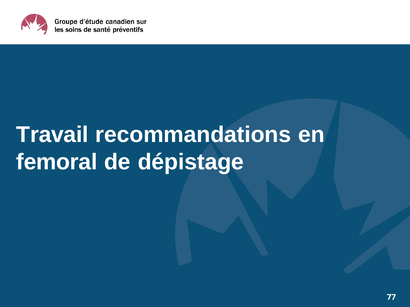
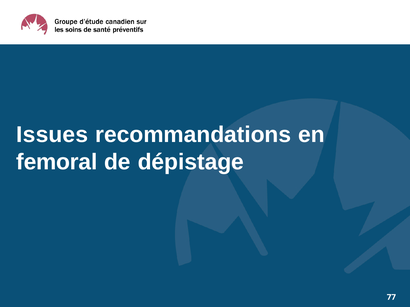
Travail: Travail -> Issues (52, 135)
